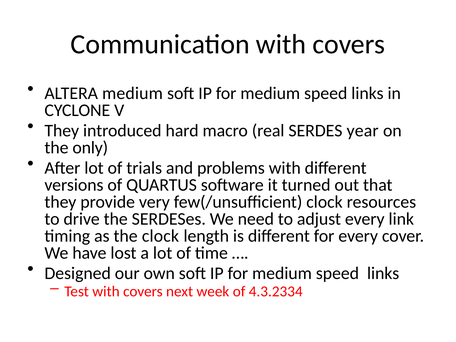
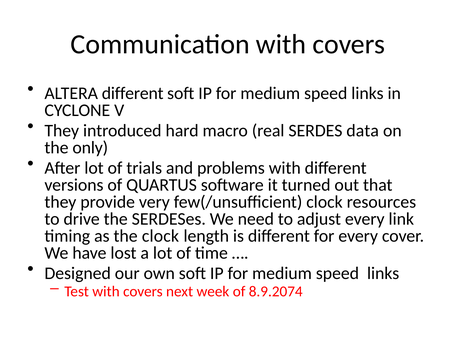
ALTERA medium: medium -> different (133, 93)
year: year -> data (363, 131)
4.3.2334: 4.3.2334 -> 8.9.2074 (276, 292)
